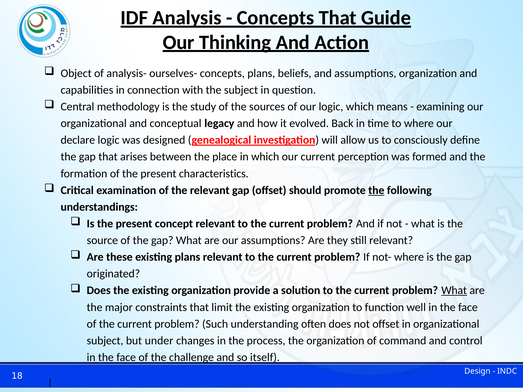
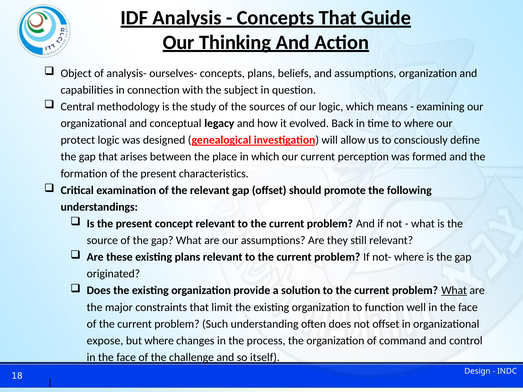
declare: declare -> protect (78, 140)
the underline: present -> none (376, 190)
subject: subject -> expose (105, 341)
but under: under -> where (159, 341)
